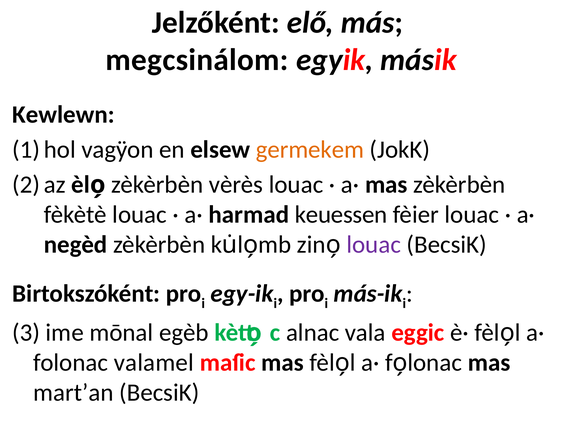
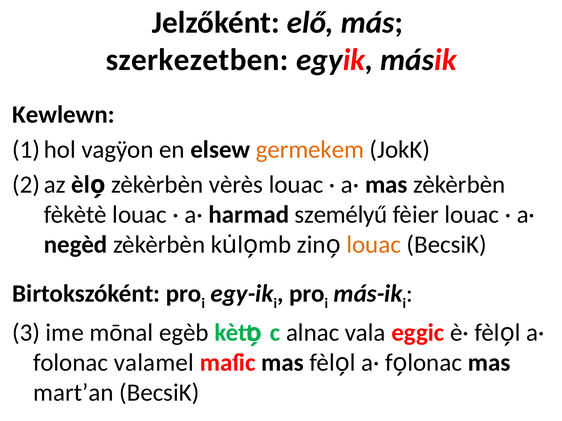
megcsinálom: megcsinálom -> szerkezetben (197, 60)
keuessen: keuessen -> személyű (341, 215)
louac colour: purple -> orange (374, 245)
